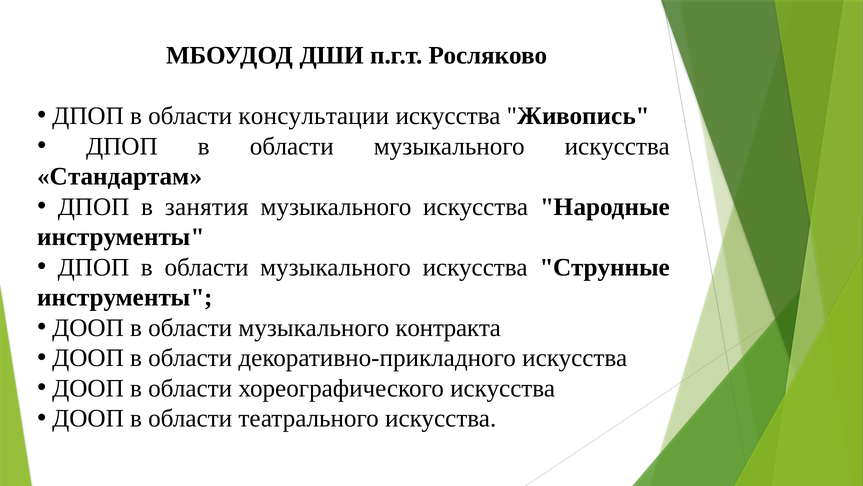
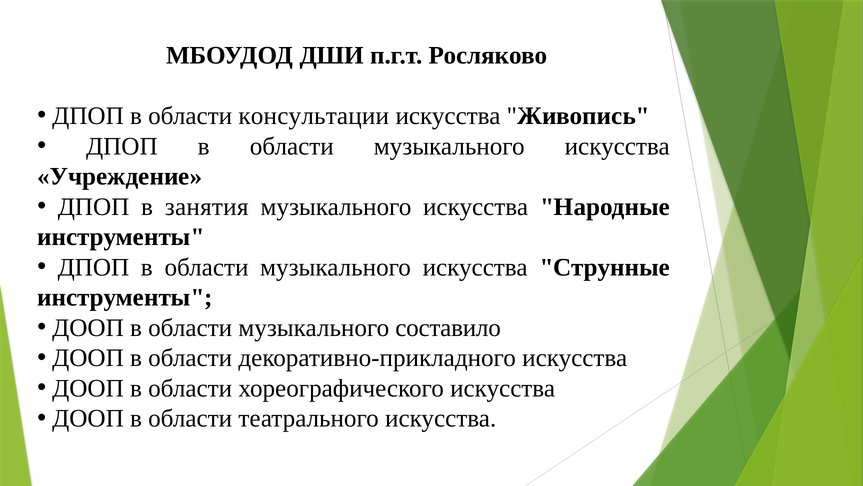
Стандартам: Стандартам -> Учреждение (120, 176)
контракта: контракта -> составило (448, 327)
